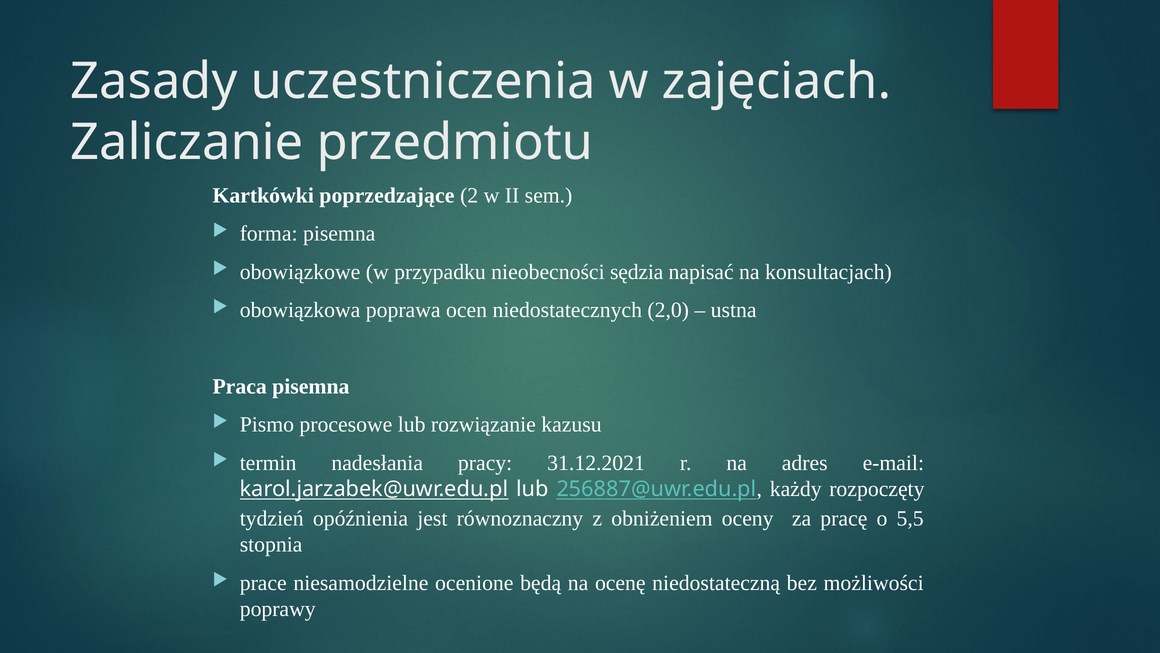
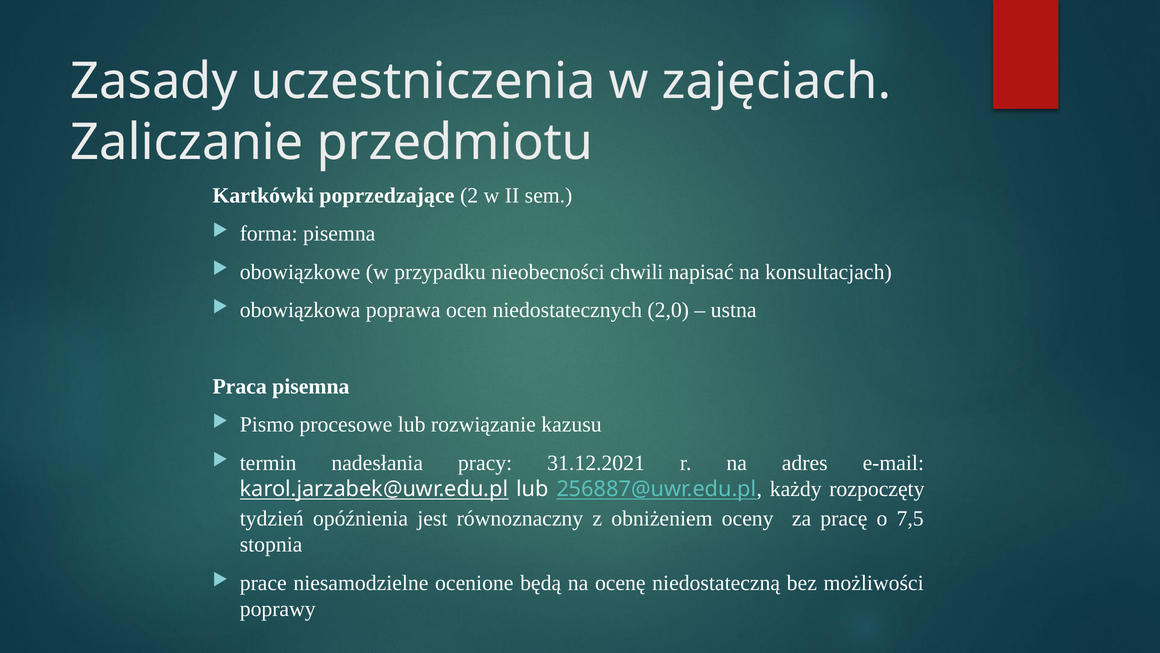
sędzia: sędzia -> chwili (637, 272)
5,5: 5,5 -> 7,5 (910, 518)
